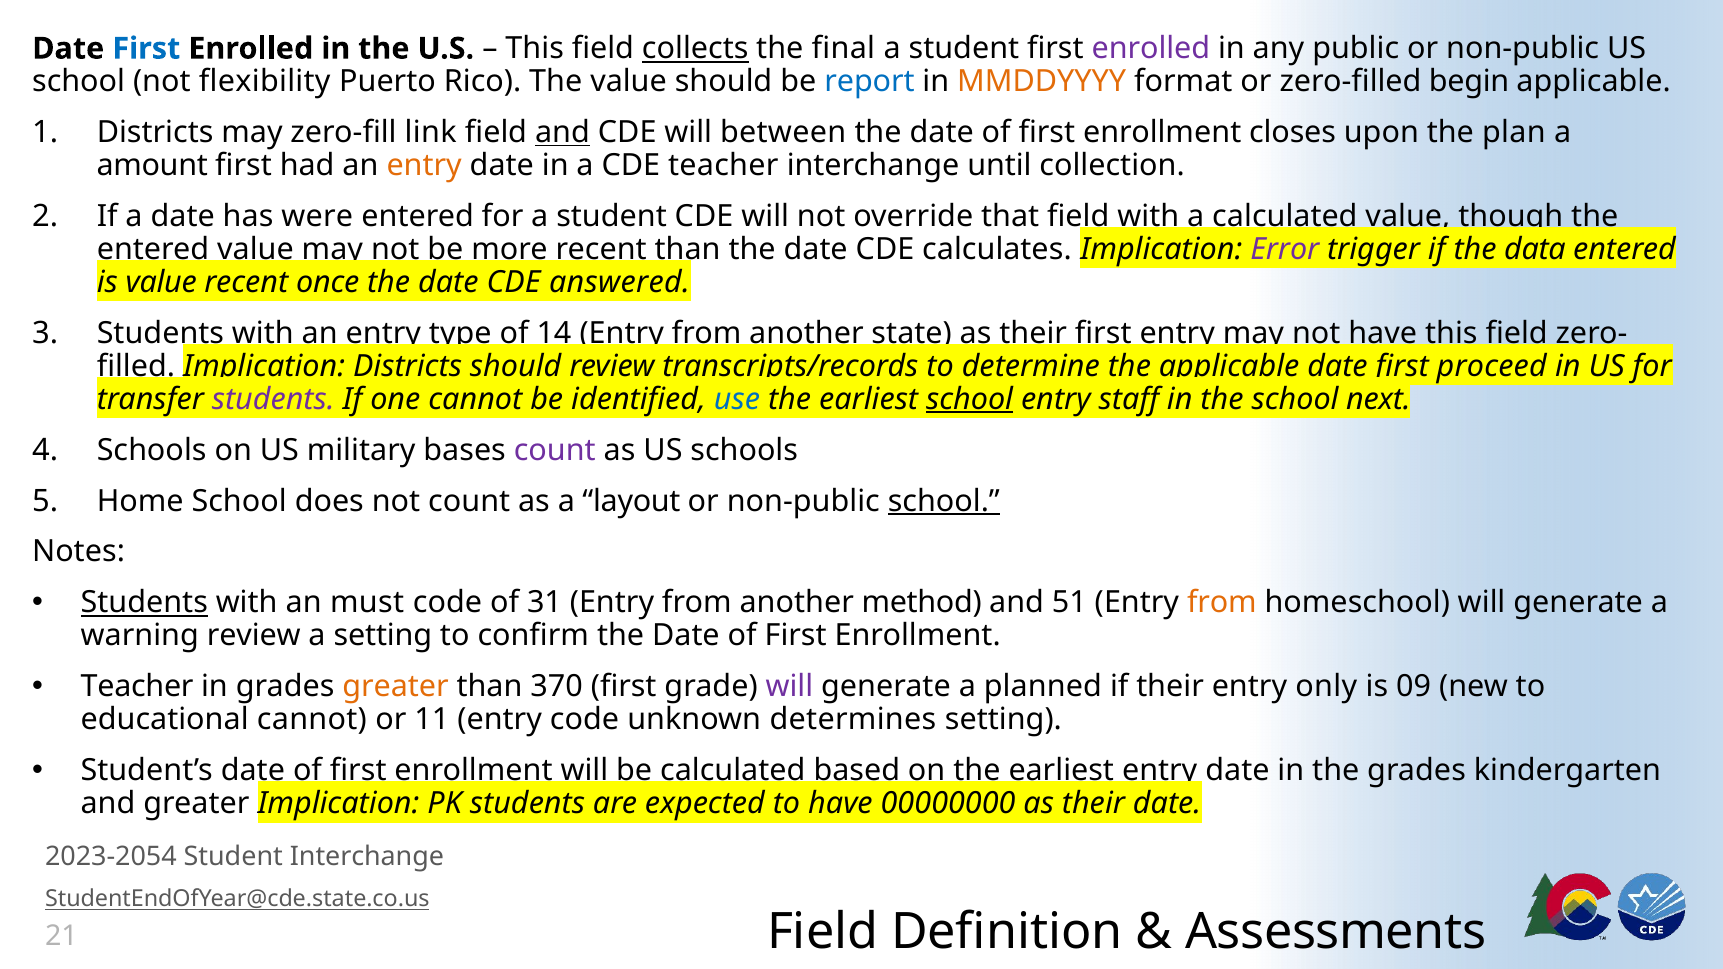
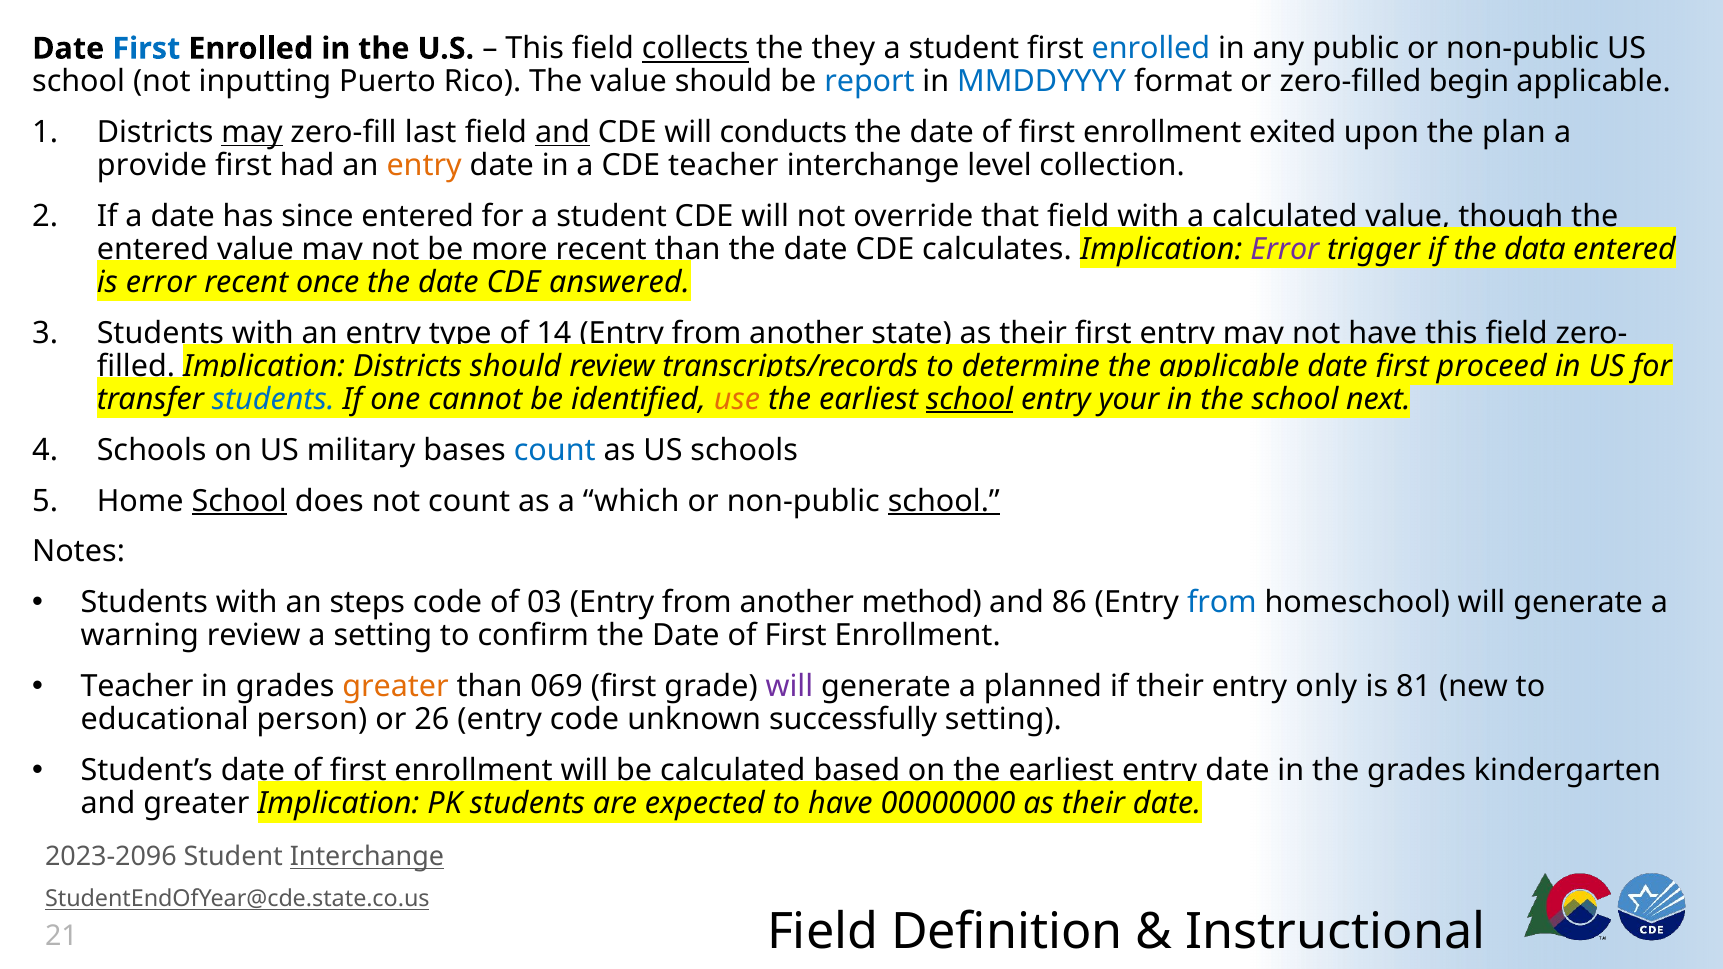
final: final -> they (843, 49)
enrolled colour: purple -> blue (1151, 49)
flexibility: flexibility -> inputting (265, 82)
MMDDYYYY colour: orange -> blue (1042, 82)
may underline: none -> present (252, 132)
link: link -> last (431, 132)
between: between -> conducts (783, 132)
closes: closes -> exited (1293, 132)
amount: amount -> provide (152, 165)
until: until -> level (1000, 165)
were: were -> since (318, 216)
is value: value -> error (161, 282)
students colour: purple -> blue (273, 399)
use colour: blue -> orange (737, 399)
staff: staff -> your (1129, 399)
count colour: purple -> blue (555, 450)
School underline: none -> present (239, 501)
layout: layout -> which (631, 501)
Students underline: present -> none (144, 603)
must: must -> steps (367, 603)
31: 31 -> 03 (544, 603)
51: 51 -> 86 (1069, 603)
from colour: orange -> blue (1222, 603)
370: 370 -> 069 (557, 687)
09: 09 -> 81 (1414, 687)
educational cannot: cannot -> person (312, 720)
11: 11 -> 26 (432, 720)
determines: determines -> successfully (853, 720)
2023-2054: 2023-2054 -> 2023-2096 (111, 857)
Interchange underline: none -> present (367, 857)
Assessments: Assessments -> Instructional (1335, 932)
